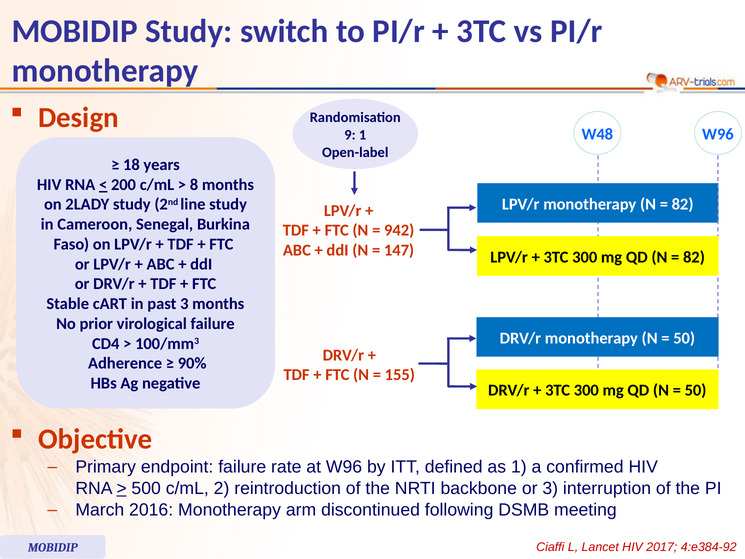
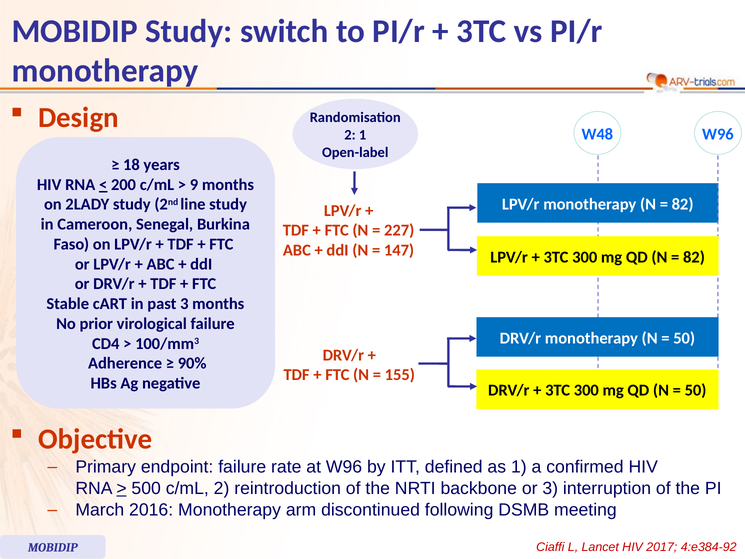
9: 9 -> 2 (350, 135)
8: 8 -> 9 (194, 185)
942: 942 -> 227 (399, 230)
